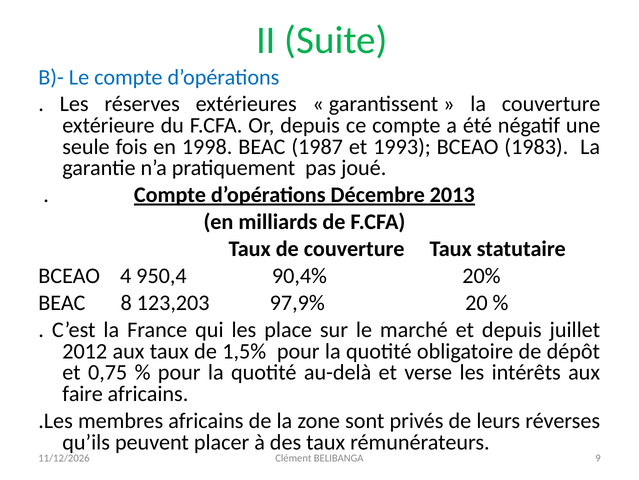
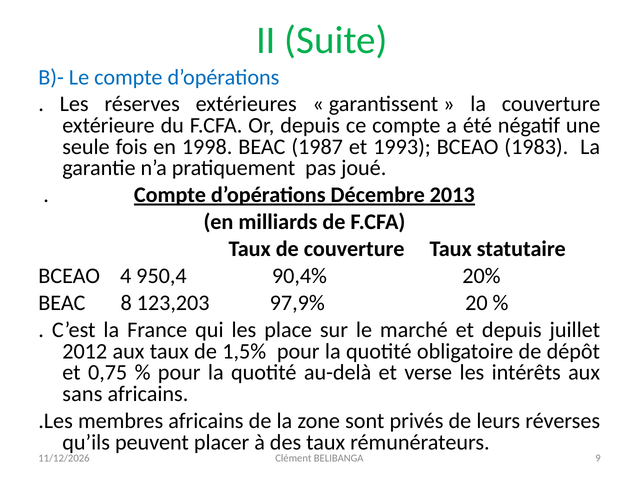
faire: faire -> sans (82, 393)
